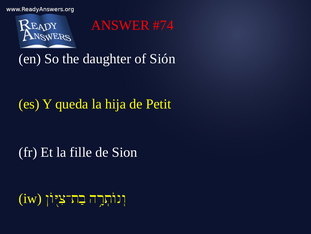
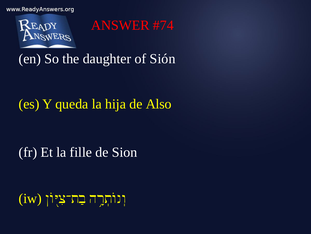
Petit: Petit -> Also (159, 104)
